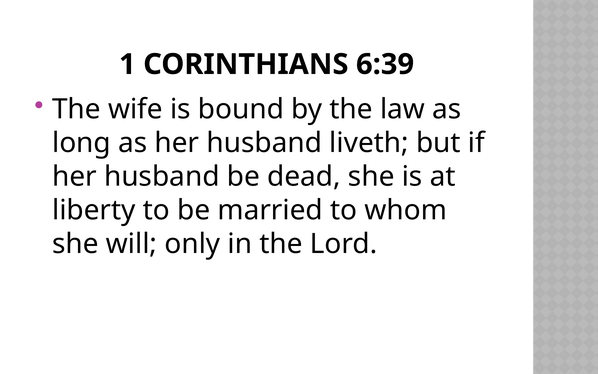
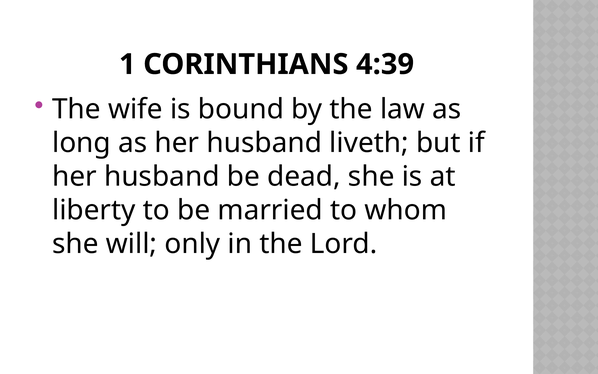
6:39: 6:39 -> 4:39 (385, 64)
